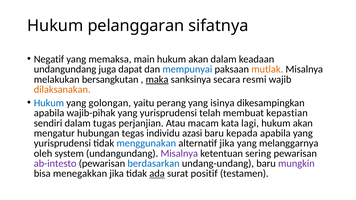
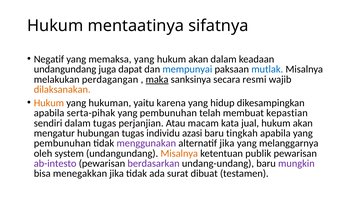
pelanggaran: pelanggaran -> mentaatinya (136, 26)
memaksa main: main -> yang (144, 59)
mutlak colour: orange -> blue (267, 69)
bersangkutan: bersangkutan -> perdagangan (110, 79)
Hukum colour: blue -> orange (49, 103)
golongan: golongan -> hukuman (110, 103)
perang: perang -> karena (171, 103)
isinya: isinya -> hidup (222, 103)
wajib-pihak: wajib-pihak -> serta-pihak (91, 113)
yurisprudensi: yurisprudensi -> pembunuhan (168, 113)
lagi: lagi -> jual (250, 123)
hubungan tegas: tegas -> tugas (133, 133)
kepada: kepada -> tingkah (242, 133)
yurisprudensi: yurisprudensi -> pembunuhan (62, 143)
menggunakan colour: blue -> purple (146, 143)
Misalnya colour: purple -> orange (179, 154)
sering: sering -> publik (258, 154)
berdasarkan colour: blue -> purple (154, 164)
ada underline: present -> none (157, 174)
positif: positif -> dibuat (204, 174)
